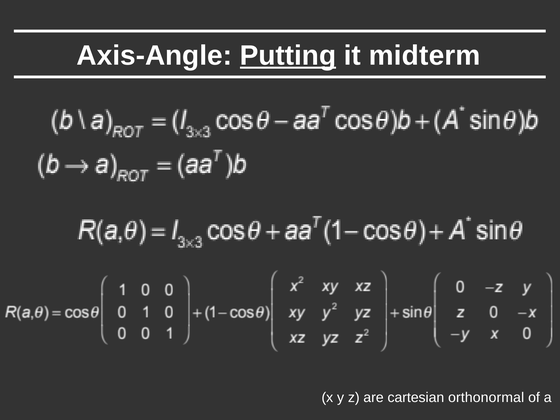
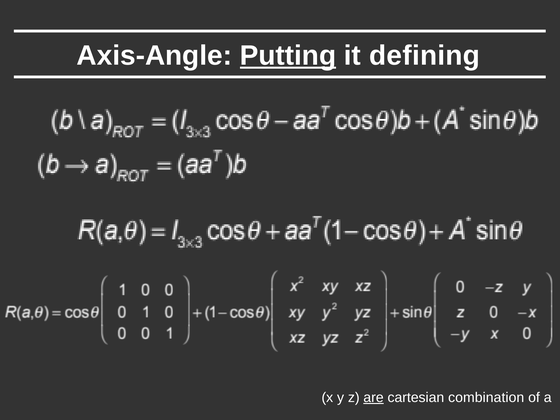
midterm: midterm -> defining (425, 56)
are underline: none -> present (374, 397)
orthonormal: orthonormal -> combination (486, 397)
